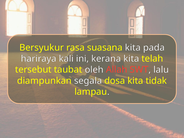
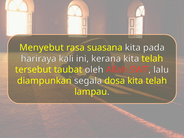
Bersyukur: Bersyukur -> Menyebut (42, 48)
dosa kita tidak: tidak -> telah (156, 81)
